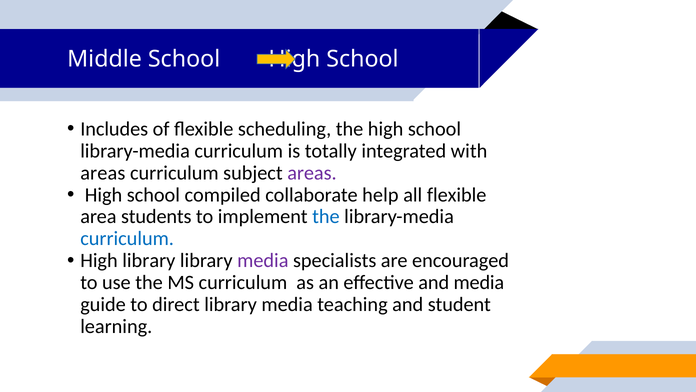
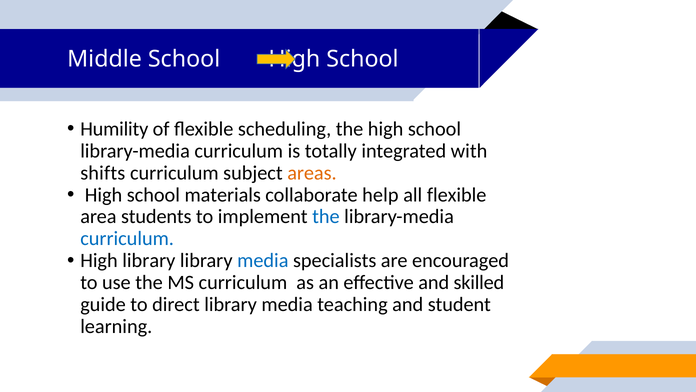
Includes: Includes -> Humility (114, 129)
areas: areas -> shifts (103, 173)
areas colour: purple -> orange (312, 173)
compiled: compiled -> materials (223, 195)
media colour: purple -> blue (263, 260)
and media: media -> skilled (479, 282)
